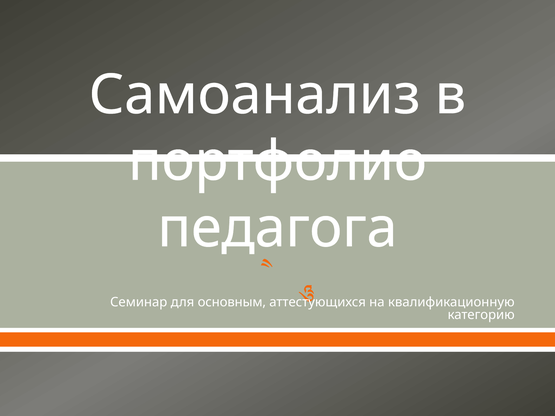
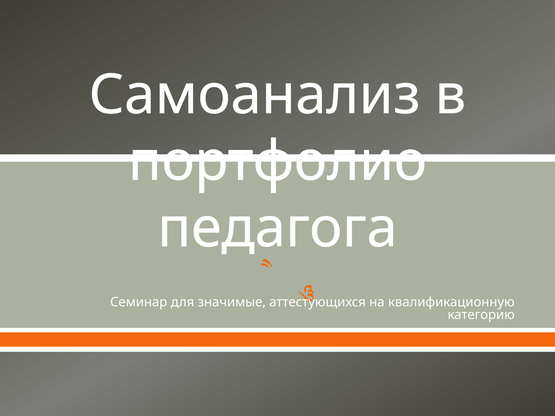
основным: основным -> значимые (232, 302)
